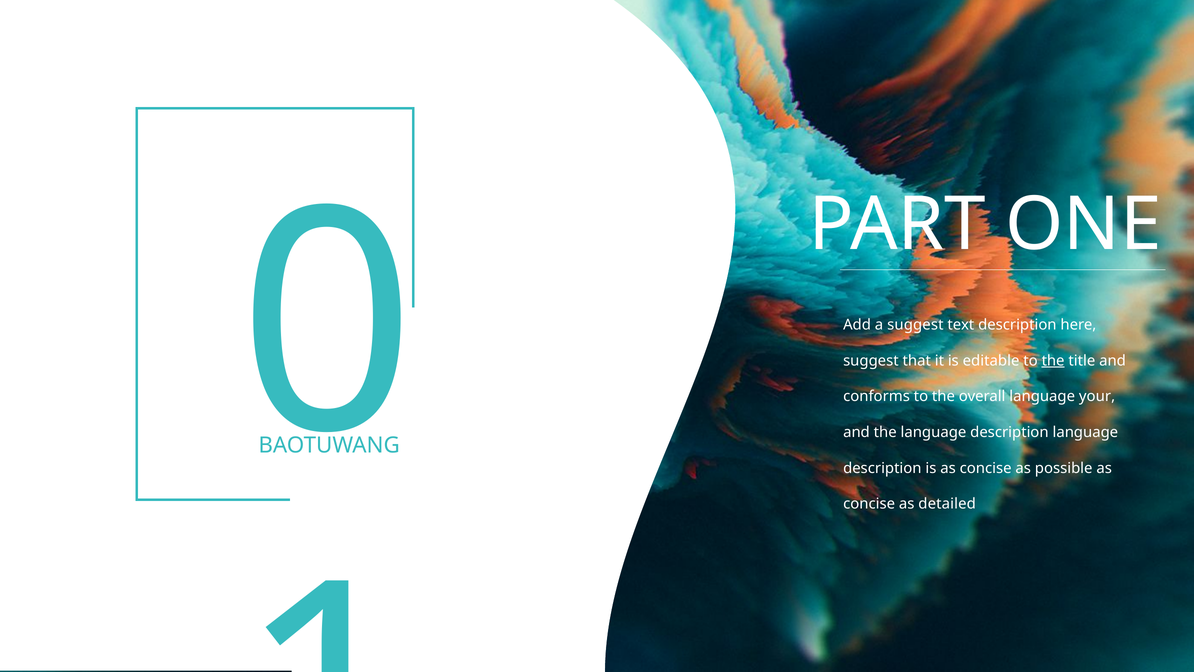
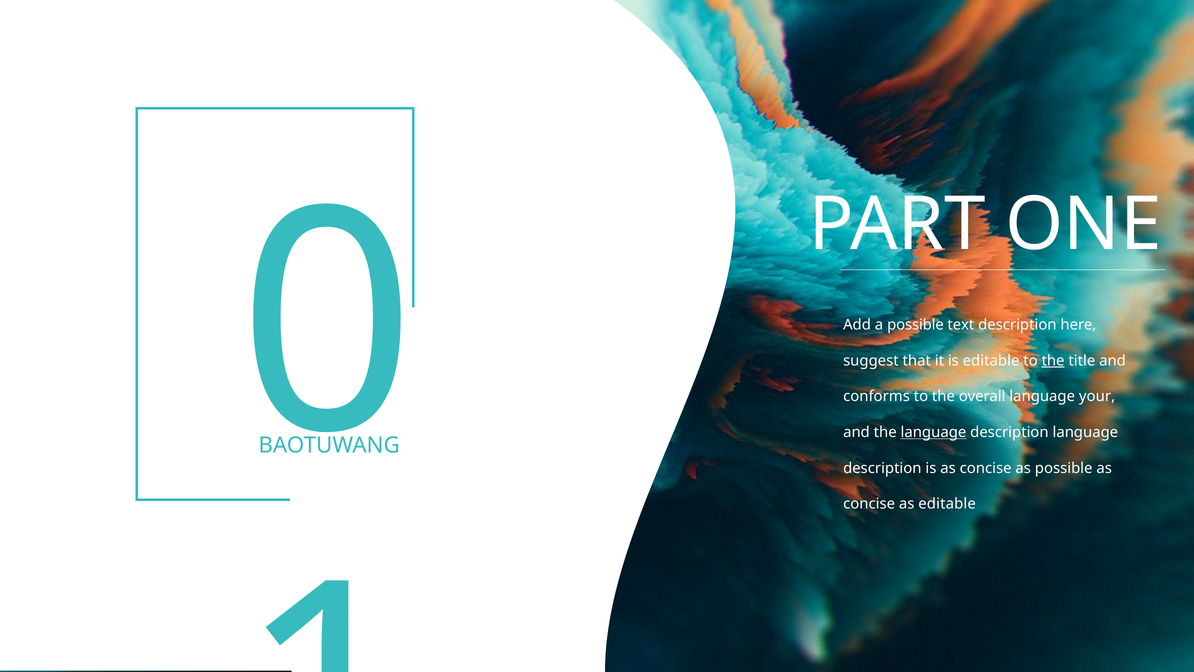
a suggest: suggest -> possible (915, 325)
language underline: none -> present (933, 432)
as detailed: detailed -> editable (947, 504)
